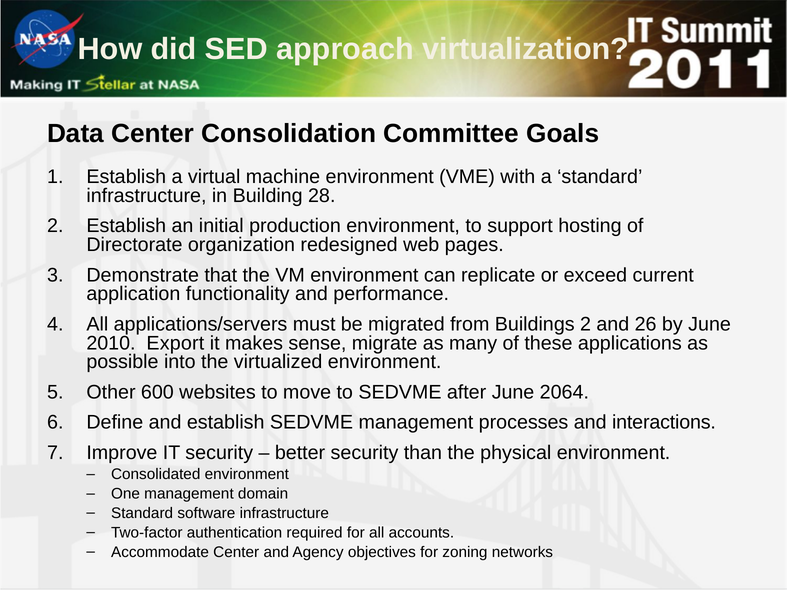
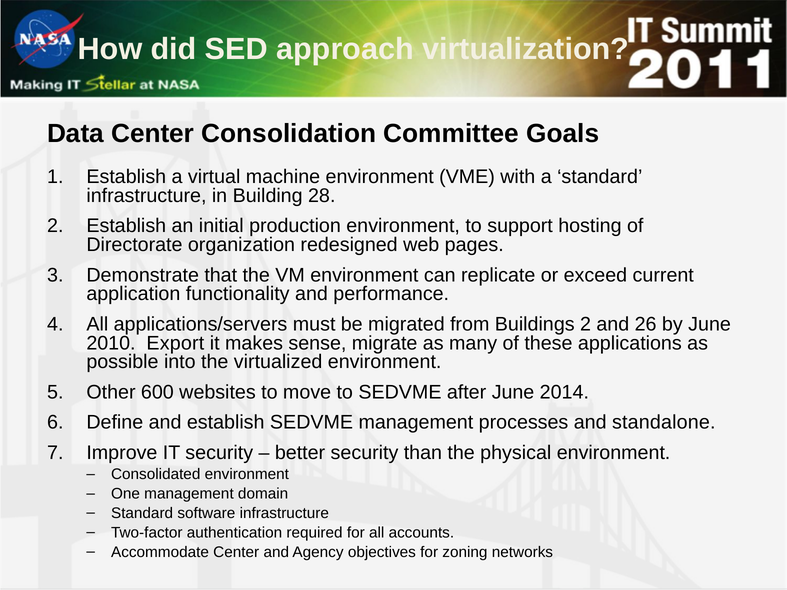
2064: 2064 -> 2014 (564, 392)
interactions: interactions -> standalone (664, 423)
